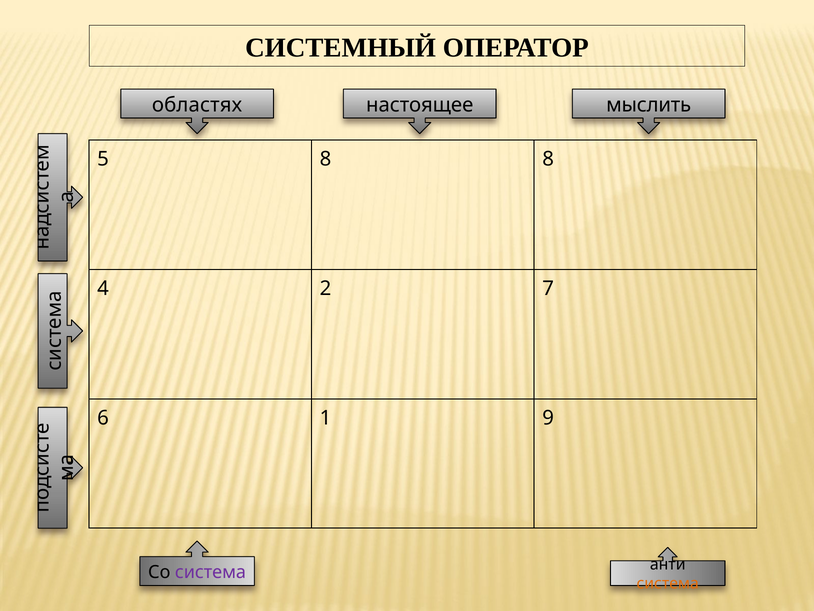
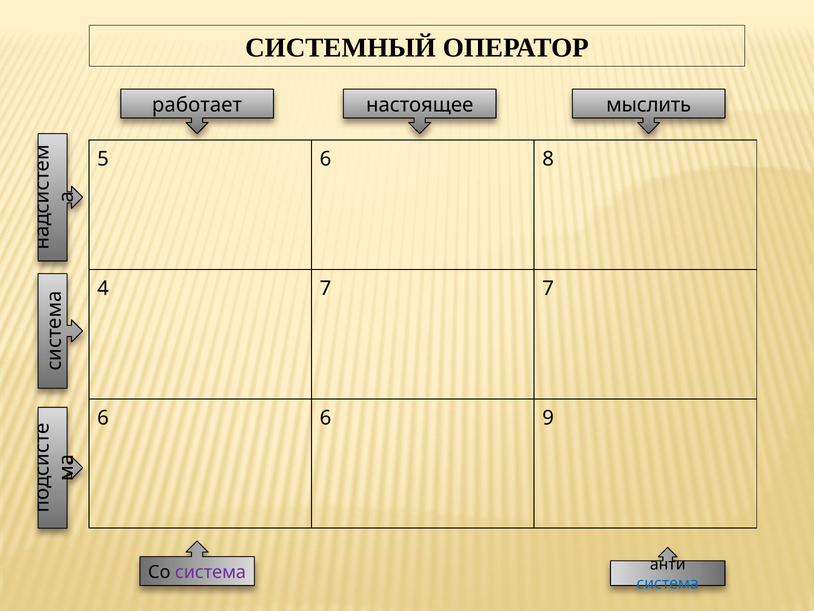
областях: областях -> работает (197, 105)
5 8: 8 -> 6 (326, 159)
4 2: 2 -> 7 (326, 288)
6 1: 1 -> 6 (326, 418)
система colour: orange -> blue (668, 583)
